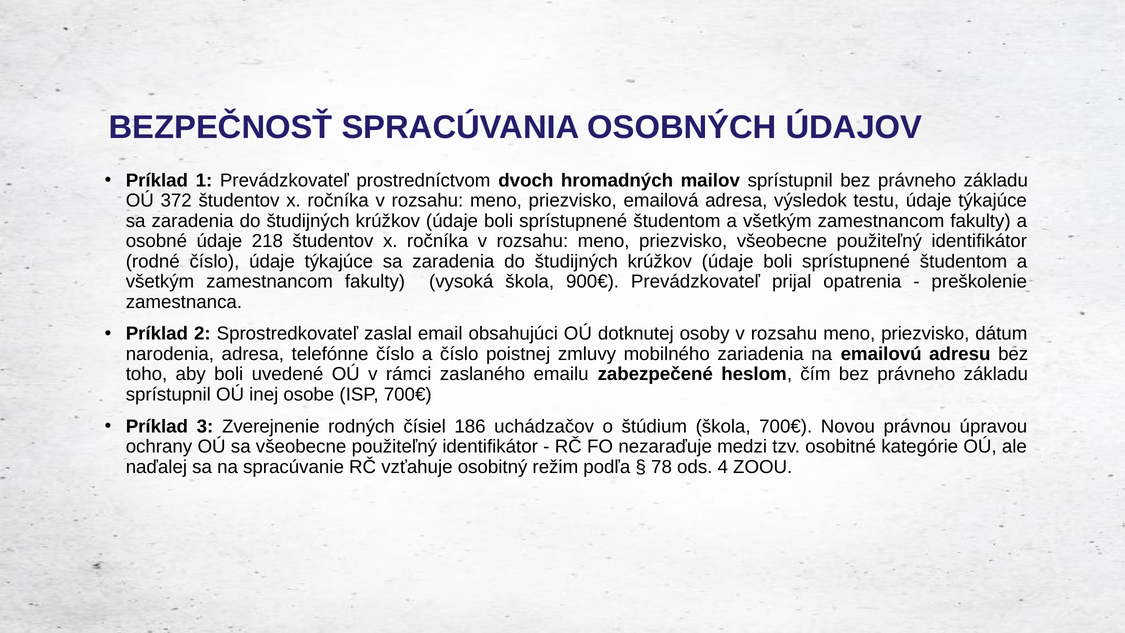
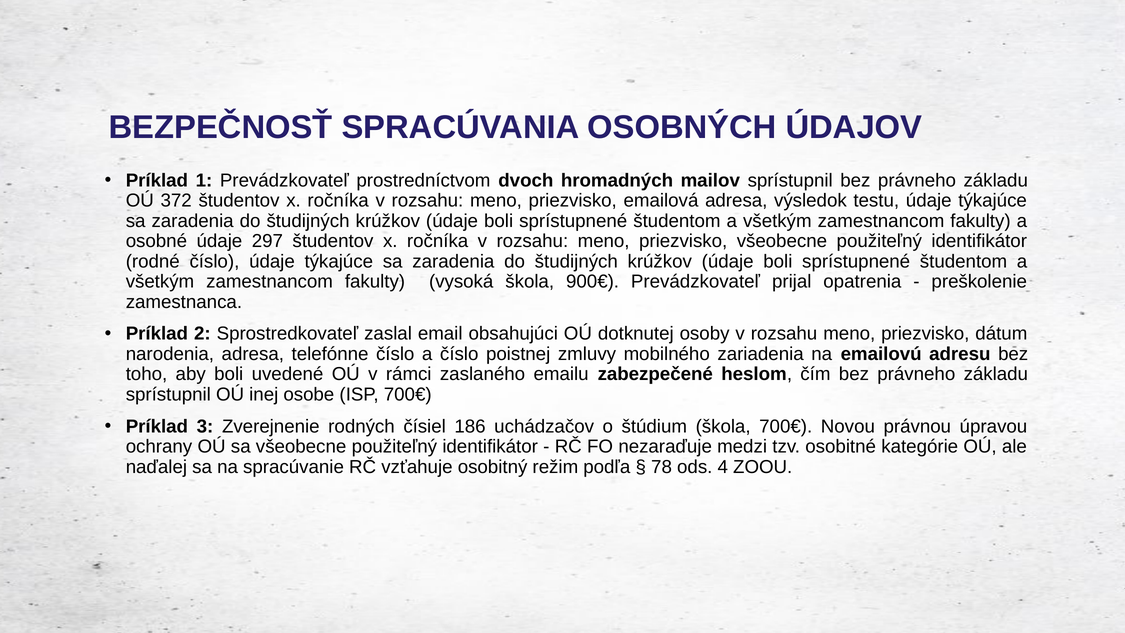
218: 218 -> 297 (267, 241)
